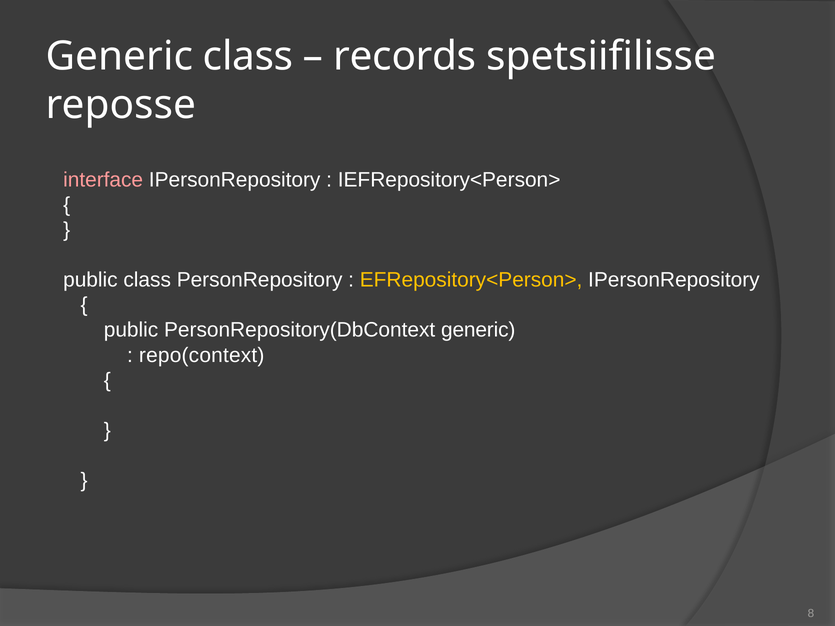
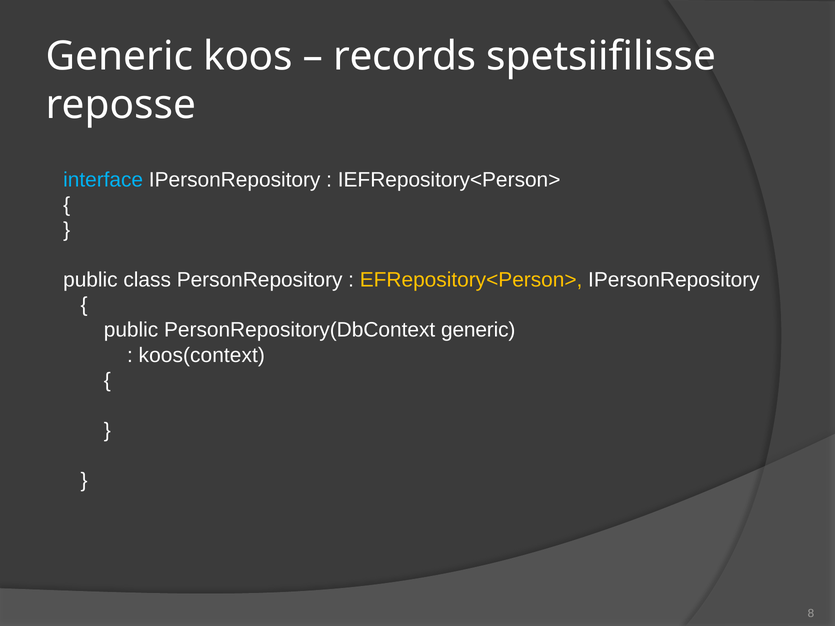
Generic class: class -> koos (248, 56)
interface colour: pink -> light blue (103, 180)
repo(context: repo(context -> koos(context (202, 355)
